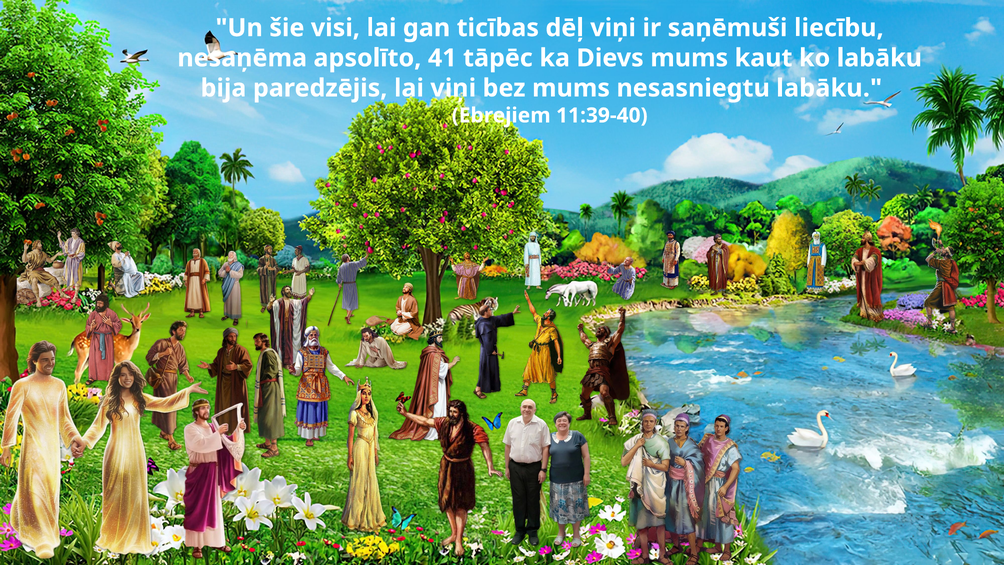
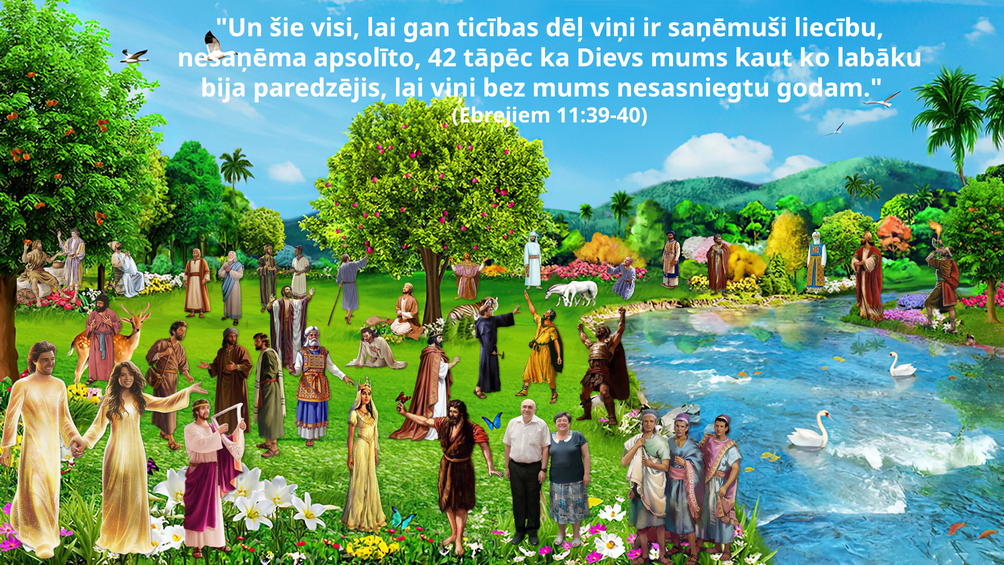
41: 41 -> 42 (442, 58)
nesasniegtu labāku: labāku -> godam (829, 88)
